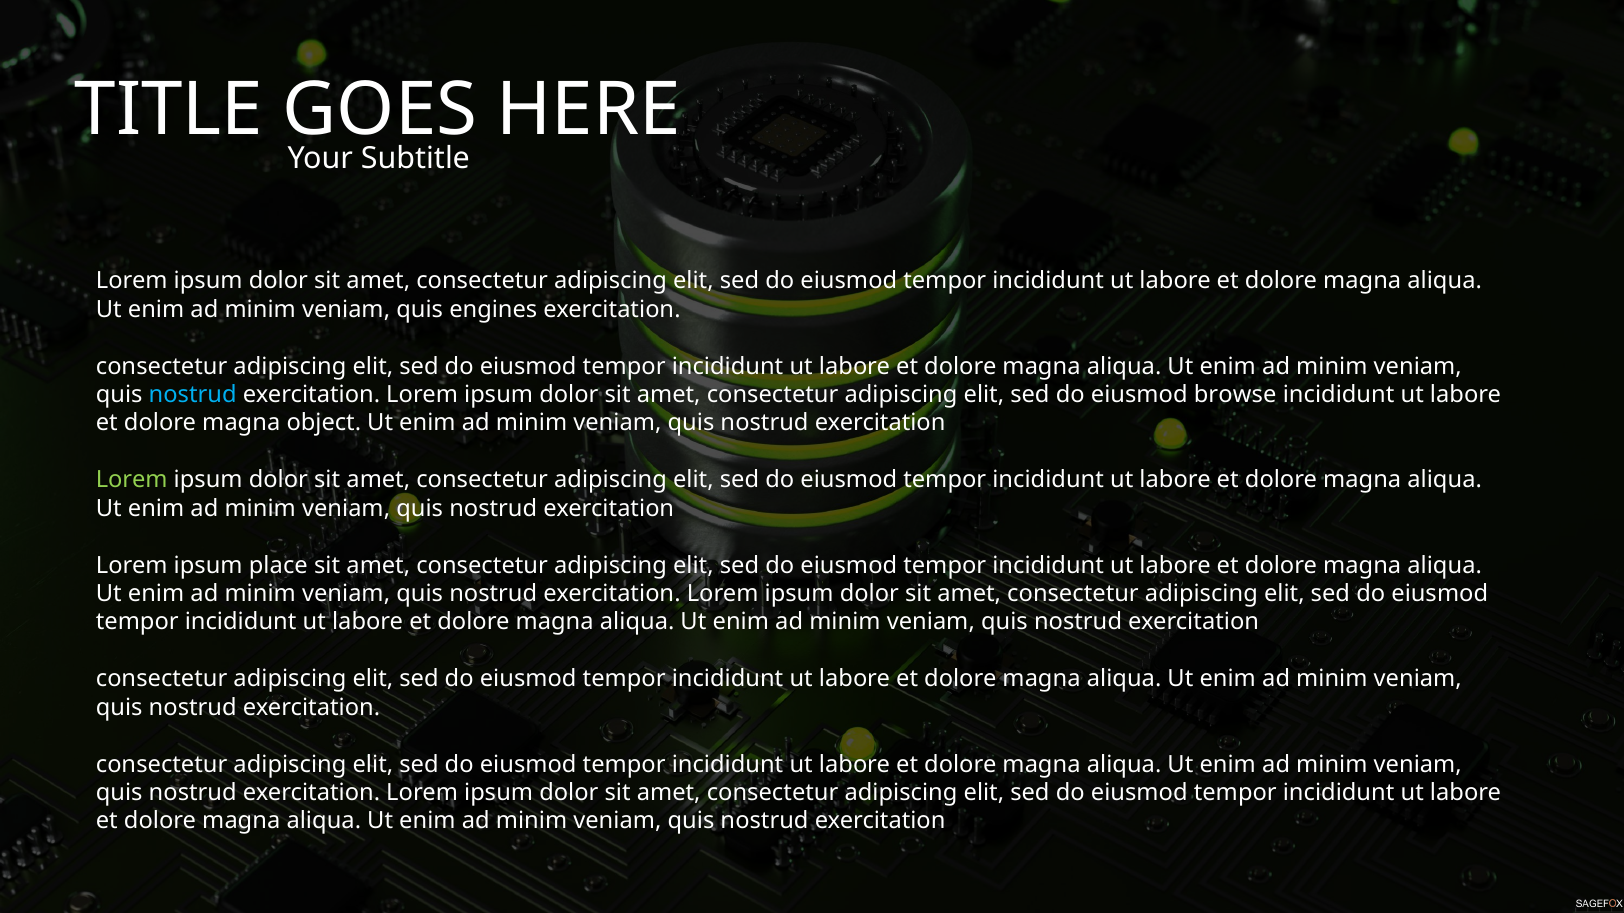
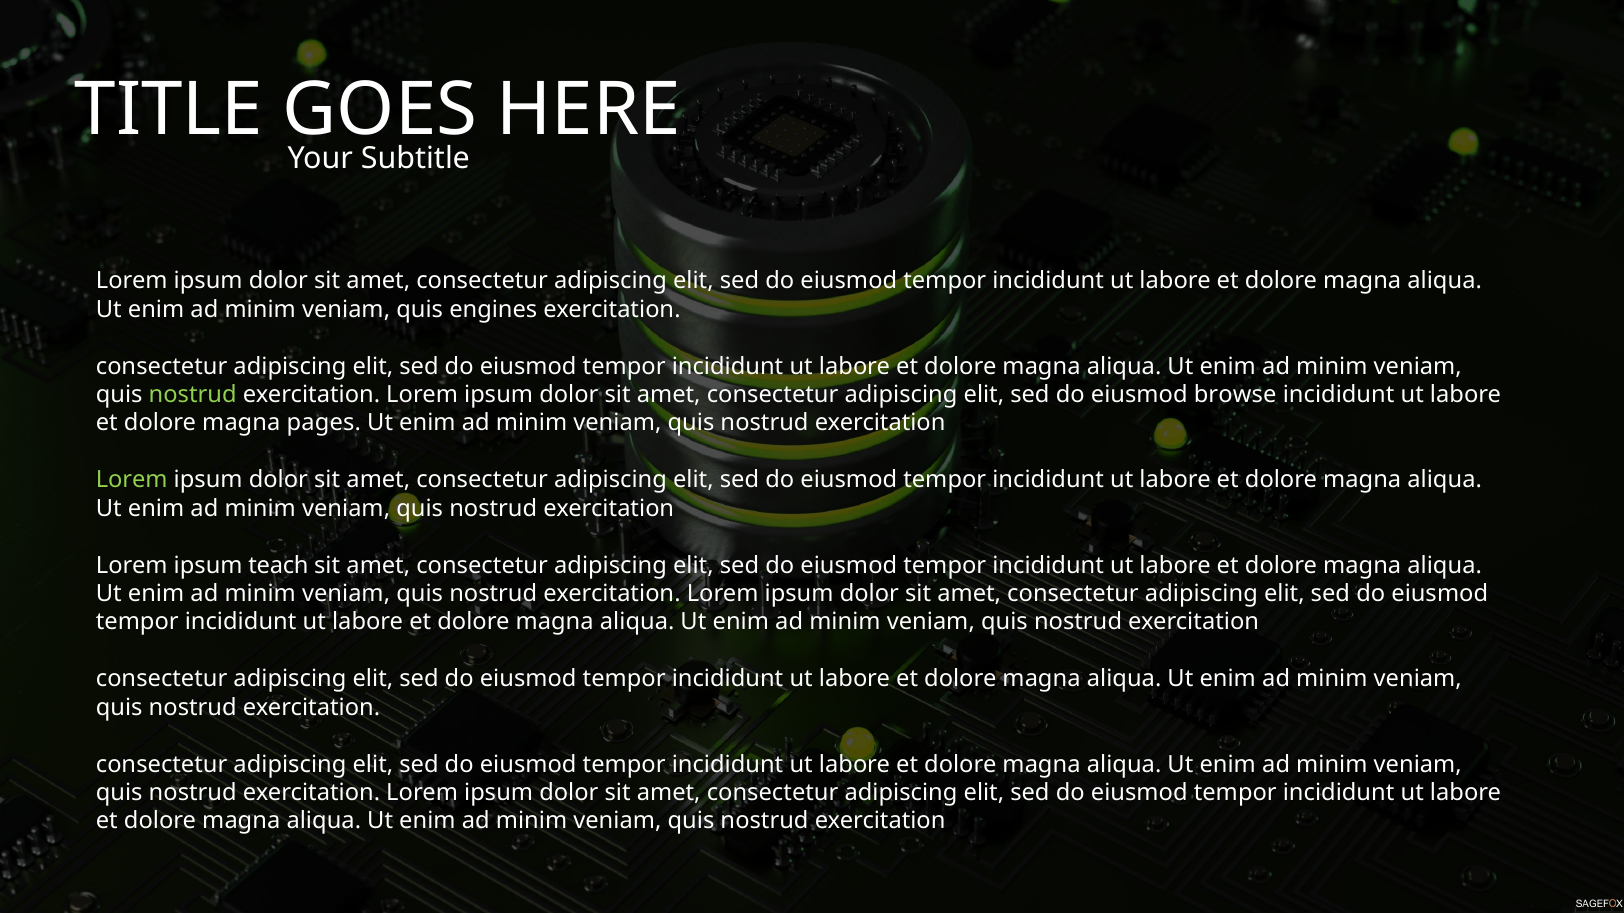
nostrud colour: light blue -> light green (193, 395)
object: object -> pages (324, 423)
place: place -> teach (278, 566)
